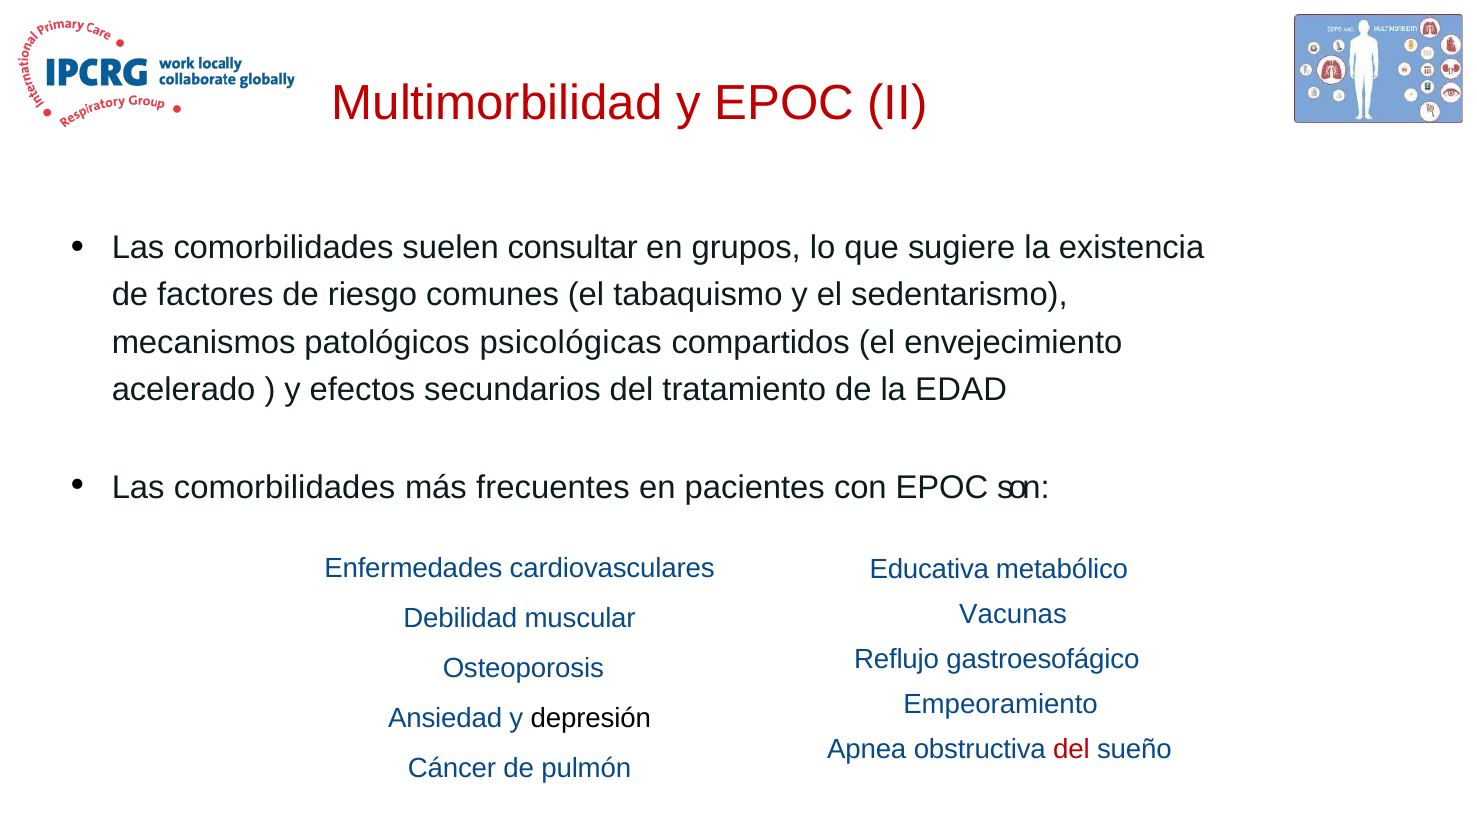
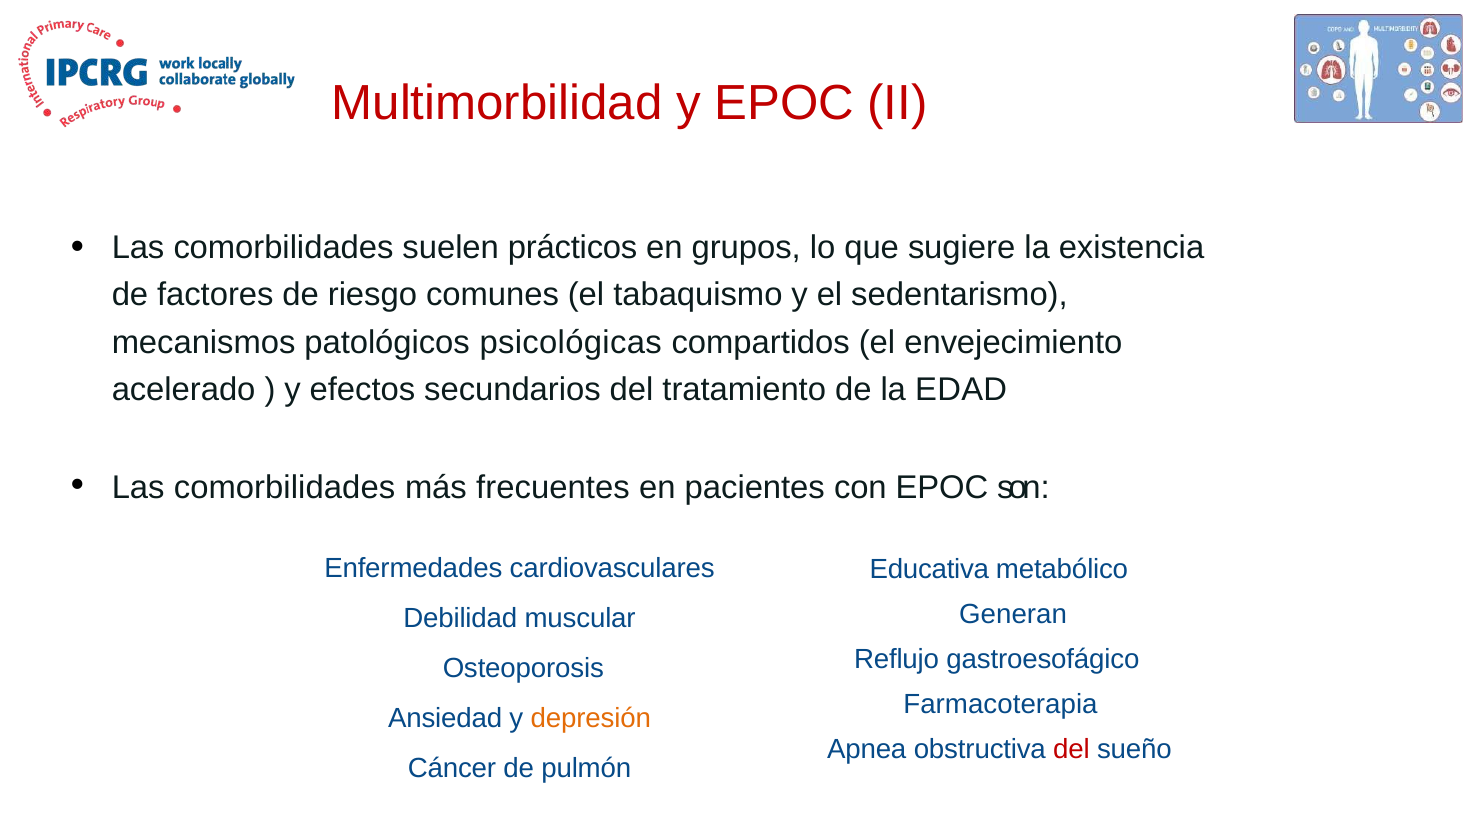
consultar: consultar -> prácticos (573, 248)
Vacunas: Vacunas -> Generan (1013, 614)
Empeoramiento: Empeoramiento -> Farmacoterapia (1000, 705)
depresión colour: black -> orange (591, 718)
